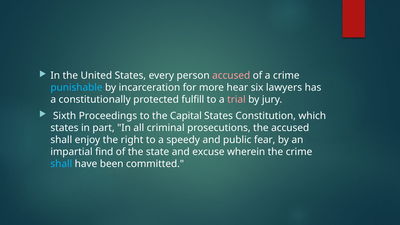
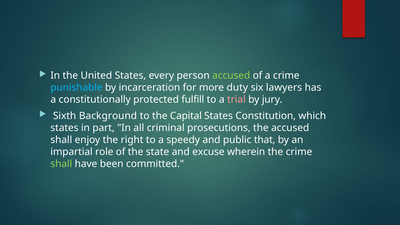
accused colour: pink -> light green (231, 76)
hear: hear -> duty (237, 88)
Proceedings: Proceedings -> Background (108, 116)
fear: fear -> that (265, 140)
find: find -> role (104, 152)
shall colour: light blue -> light green (61, 164)
